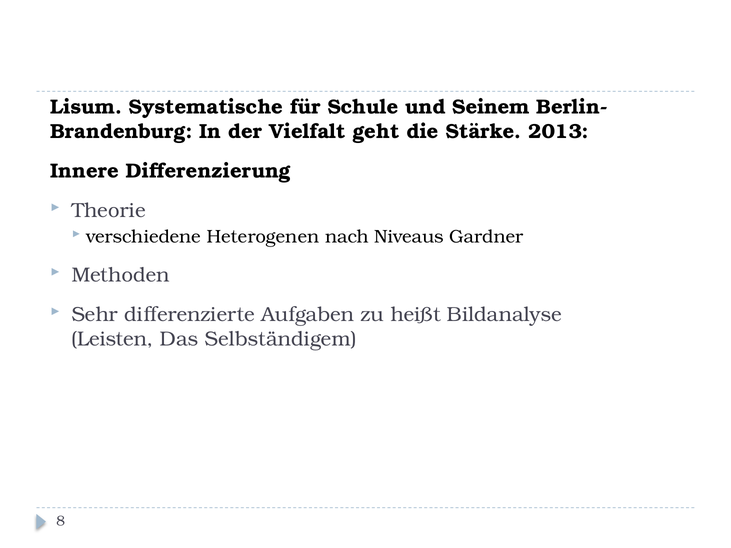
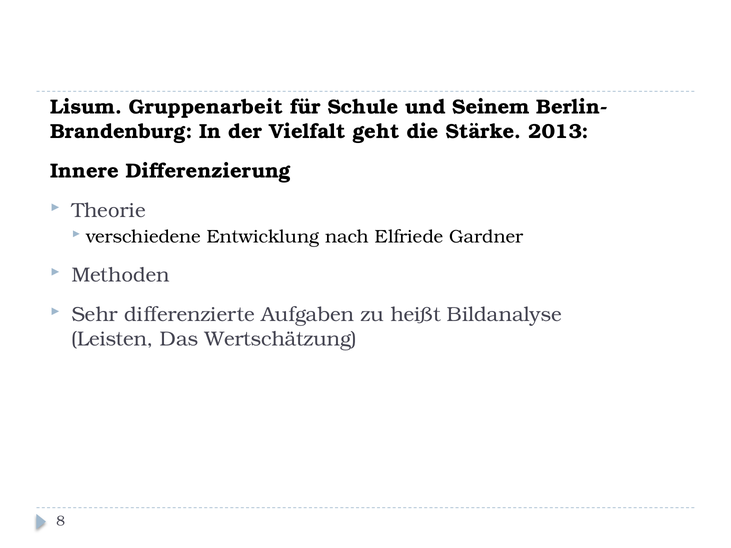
Systematische: Systematische -> Gruppenarbeit (206, 107)
Heterogenen: Heterogenen -> Entwicklung (263, 237)
Niveaus: Niveaus -> Elfriede (409, 237)
Selbständigem: Selbständigem -> Wertschätzung (281, 339)
